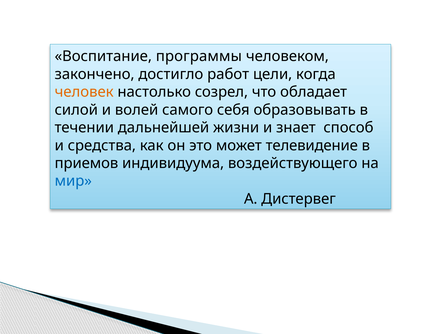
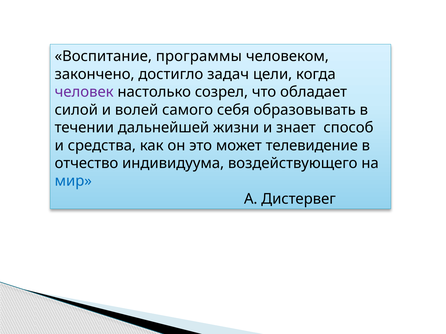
работ: работ -> задач (228, 74)
человек colour: orange -> purple (84, 92)
приемов: приемов -> отчество (86, 164)
